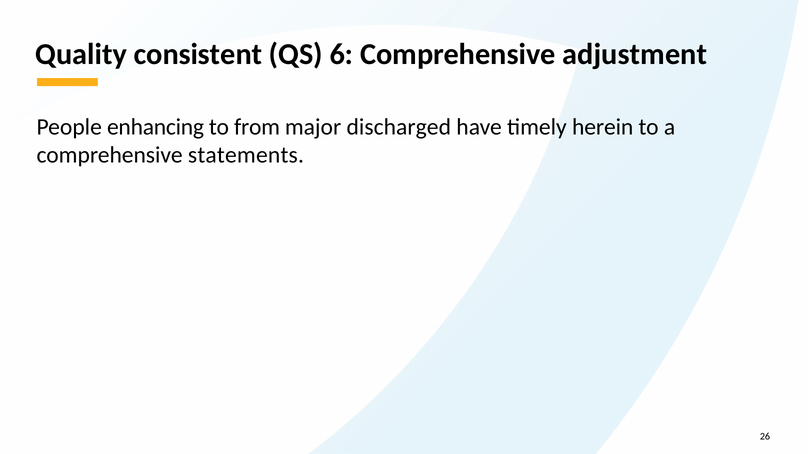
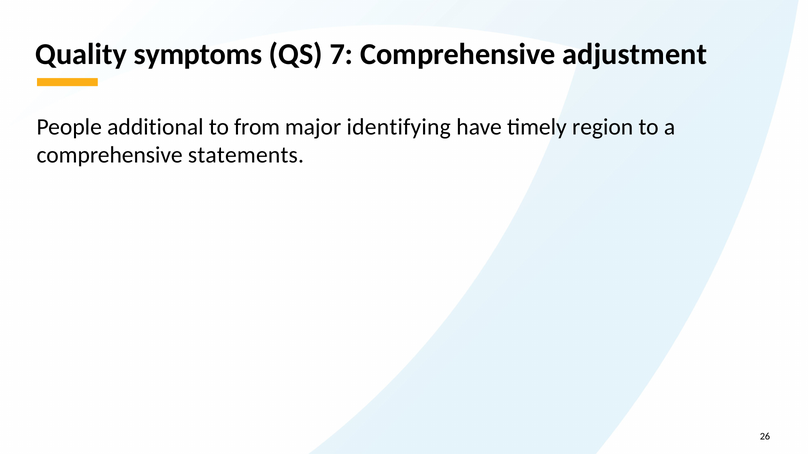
consistent: consistent -> symptoms (198, 54)
6: 6 -> 7 (341, 54)
enhancing: enhancing -> additional (155, 127)
discharged: discharged -> identifying (399, 127)
herein: herein -> region (603, 127)
